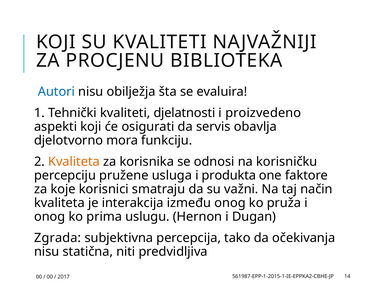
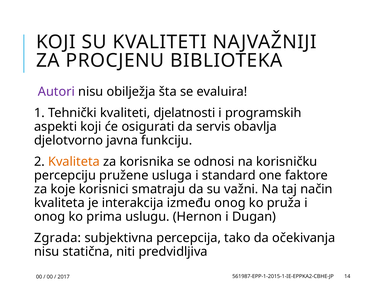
Autori colour: blue -> purple (56, 92)
proizvedeno: proizvedeno -> programskih (263, 113)
mora: mora -> javna (122, 141)
produkta: produkta -> standard (229, 176)
